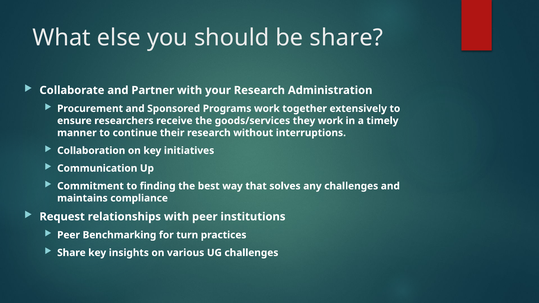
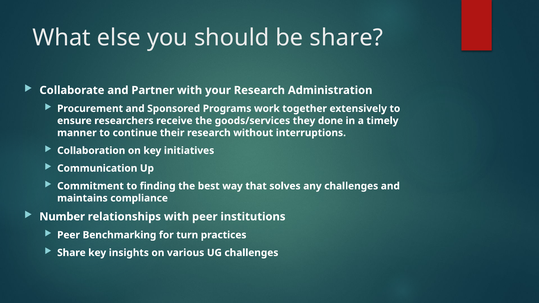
they work: work -> done (330, 121)
Request: Request -> Number (62, 217)
